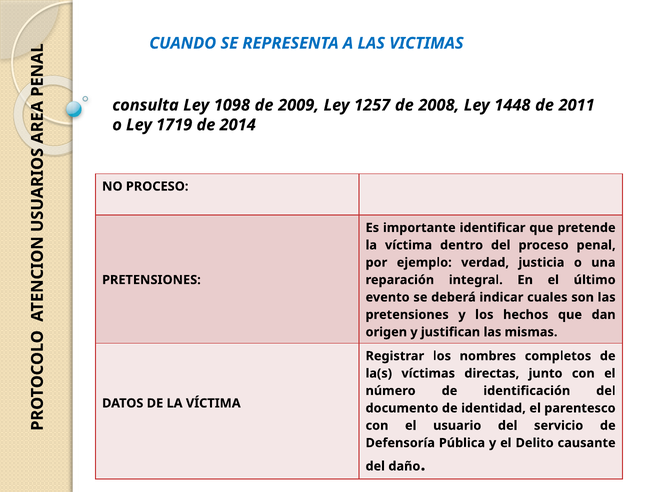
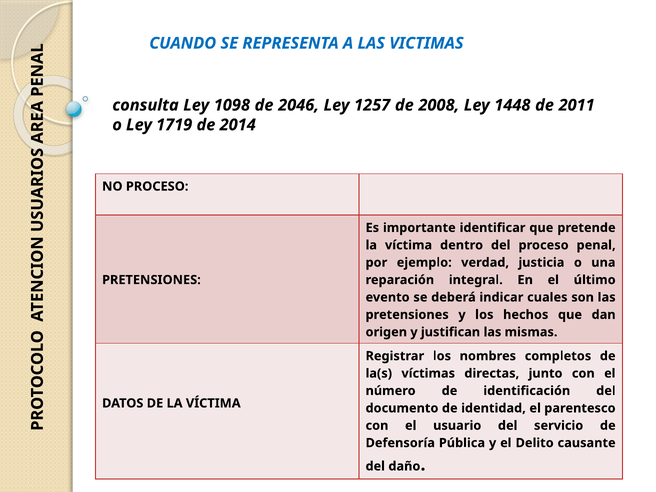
2009: 2009 -> 2046 (299, 105)
